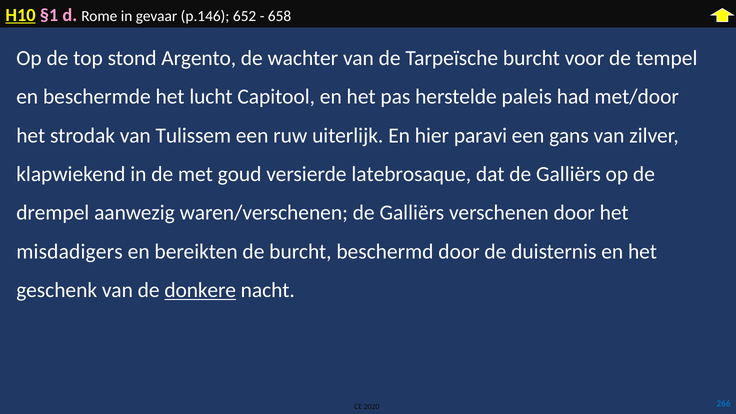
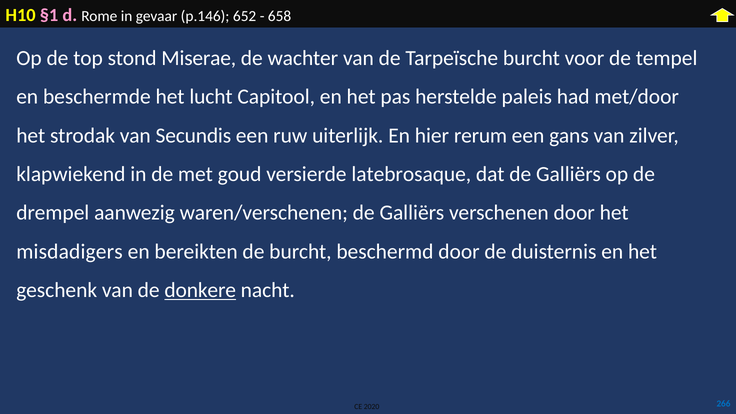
H10 underline: present -> none (21, 15)
Argento: Argento -> Miserae (199, 58)
Tulissem: Tulissem -> Secundis (193, 136)
paravi: paravi -> rerum (481, 136)
